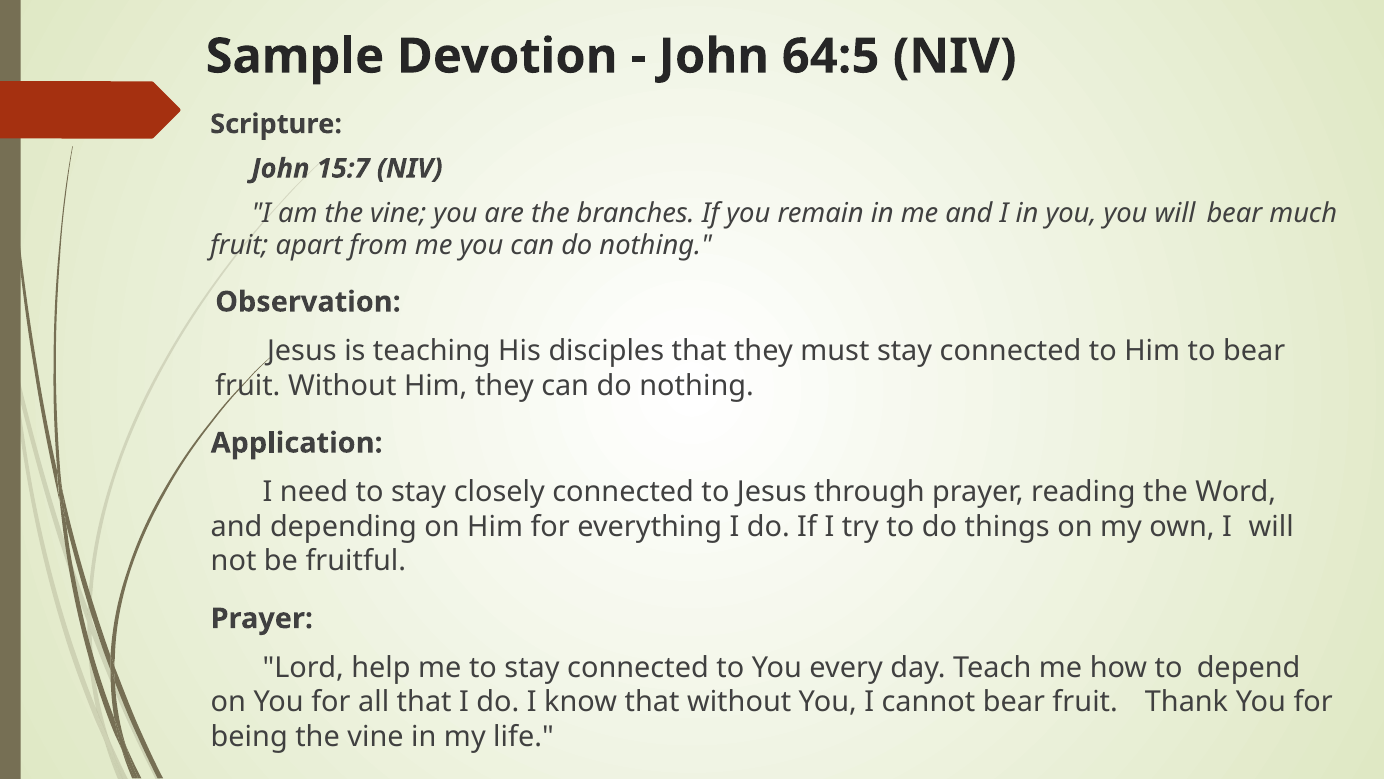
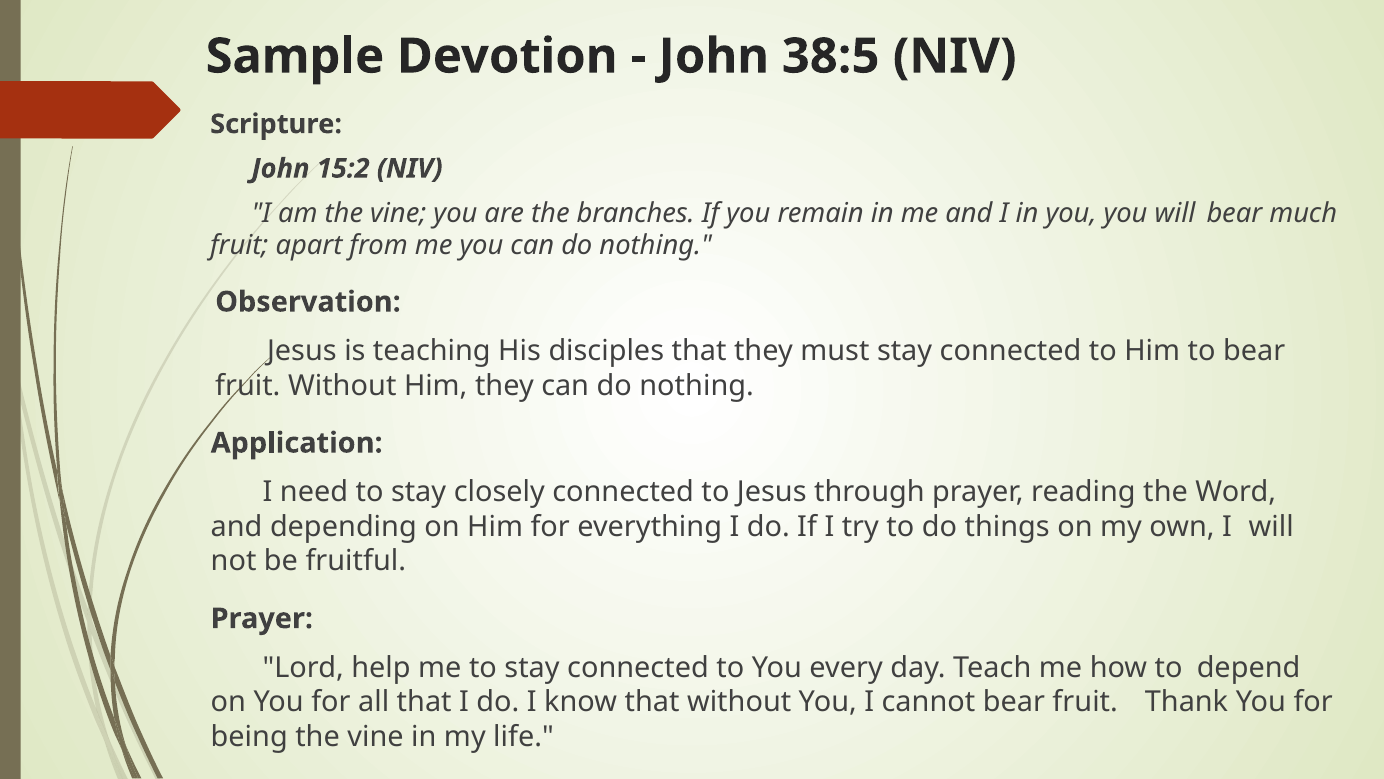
64:5: 64:5 -> 38:5 (831, 56)
15:7: 15:7 -> 15:2 (343, 168)
